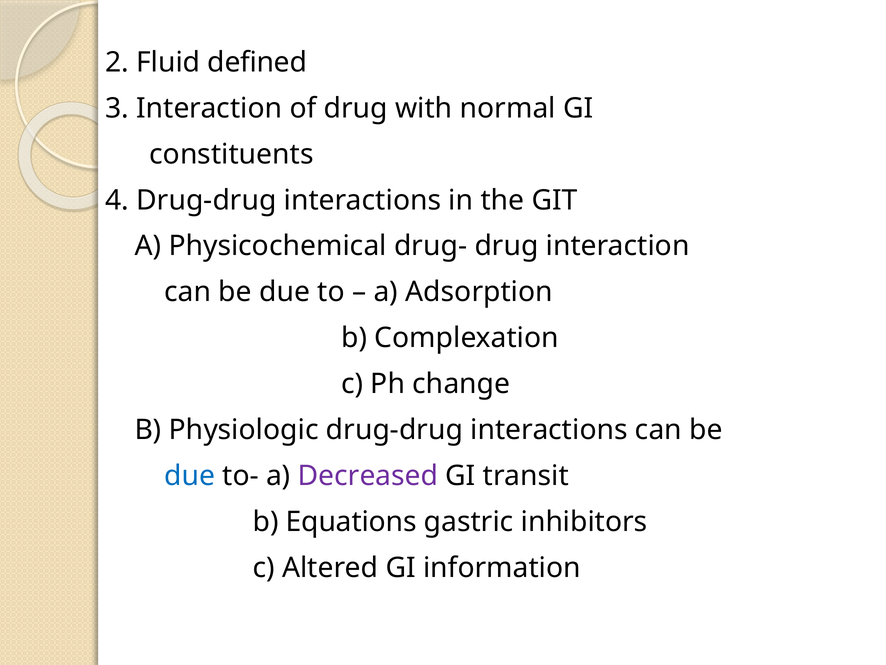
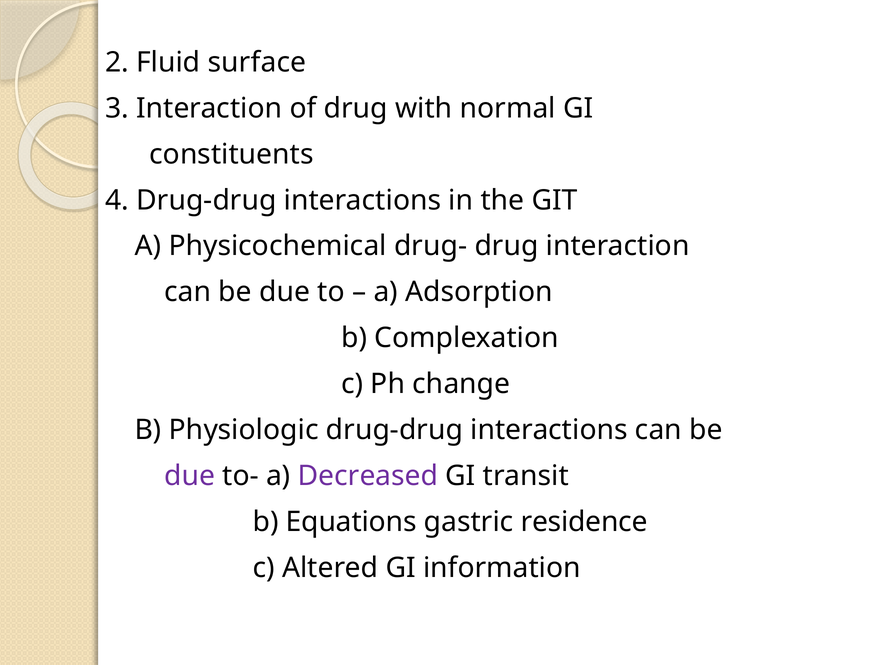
defined: defined -> surface (257, 62)
due colour: blue -> purple (190, 476)
inhibitors: inhibitors -> residence (584, 522)
